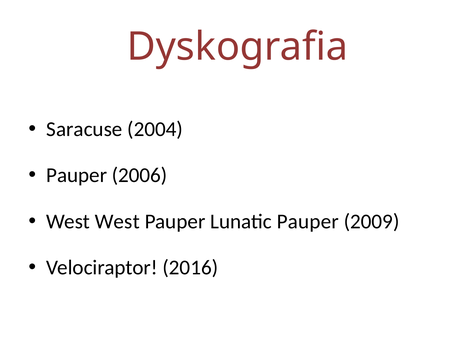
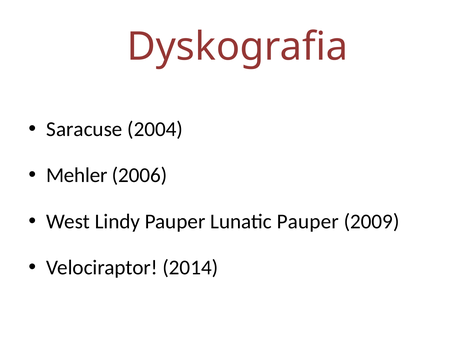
Pauper: Pauper -> Mehler (77, 175)
West West: West -> Lindy (117, 222)
2016: 2016 -> 2014 (190, 268)
